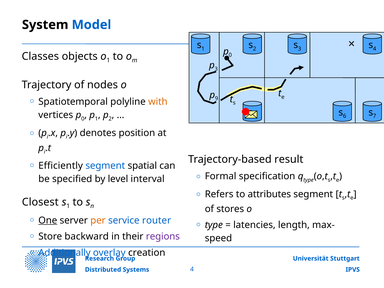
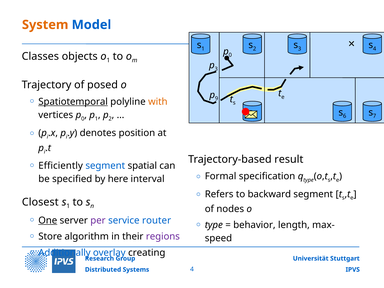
System colour: black -> orange (45, 25)
nodes: nodes -> posed (103, 85)
Spatiotemporal underline: none -> present (73, 102)
level: level -> here (118, 179)
attributes: attributes -> backward (269, 194)
stores: stores -> nodes (230, 209)
per colour: orange -> purple (98, 220)
latencies: latencies -> behavior (254, 225)
backward: backward -> algorithm (87, 237)
creation: creation -> creating (147, 253)
